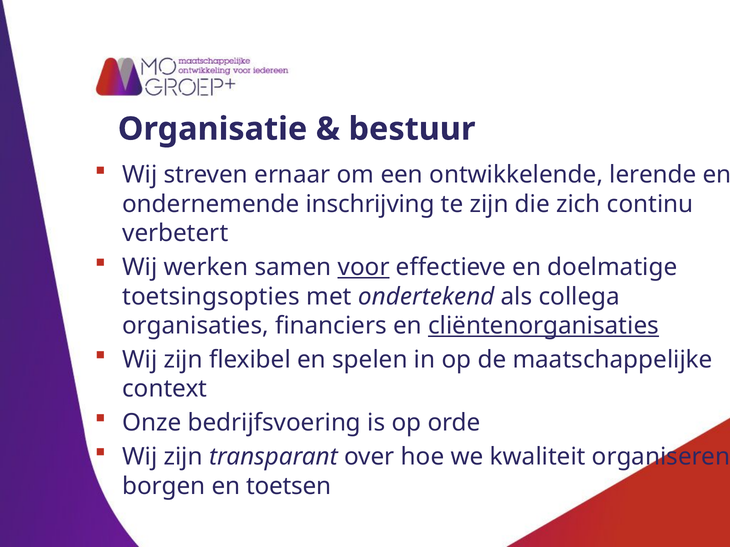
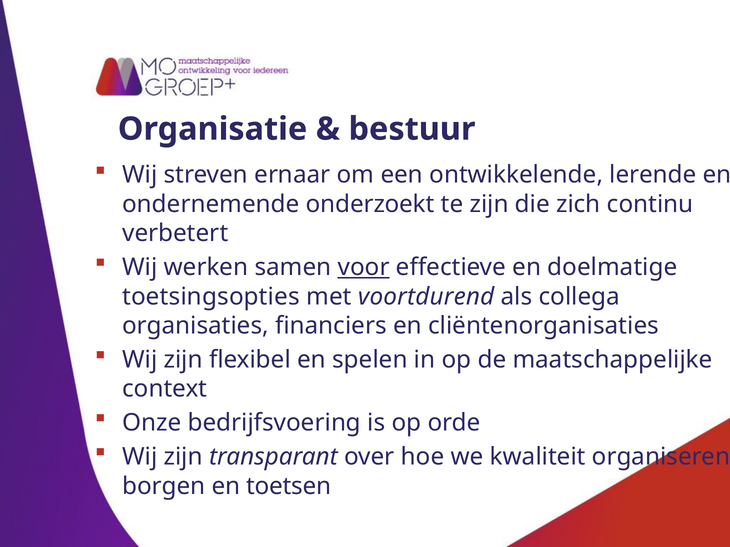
inschrijving: inschrijving -> onderzoekt (370, 204)
ondertekend: ondertekend -> voortdurend (426, 297)
cliëntenorganisaties underline: present -> none (544, 326)
